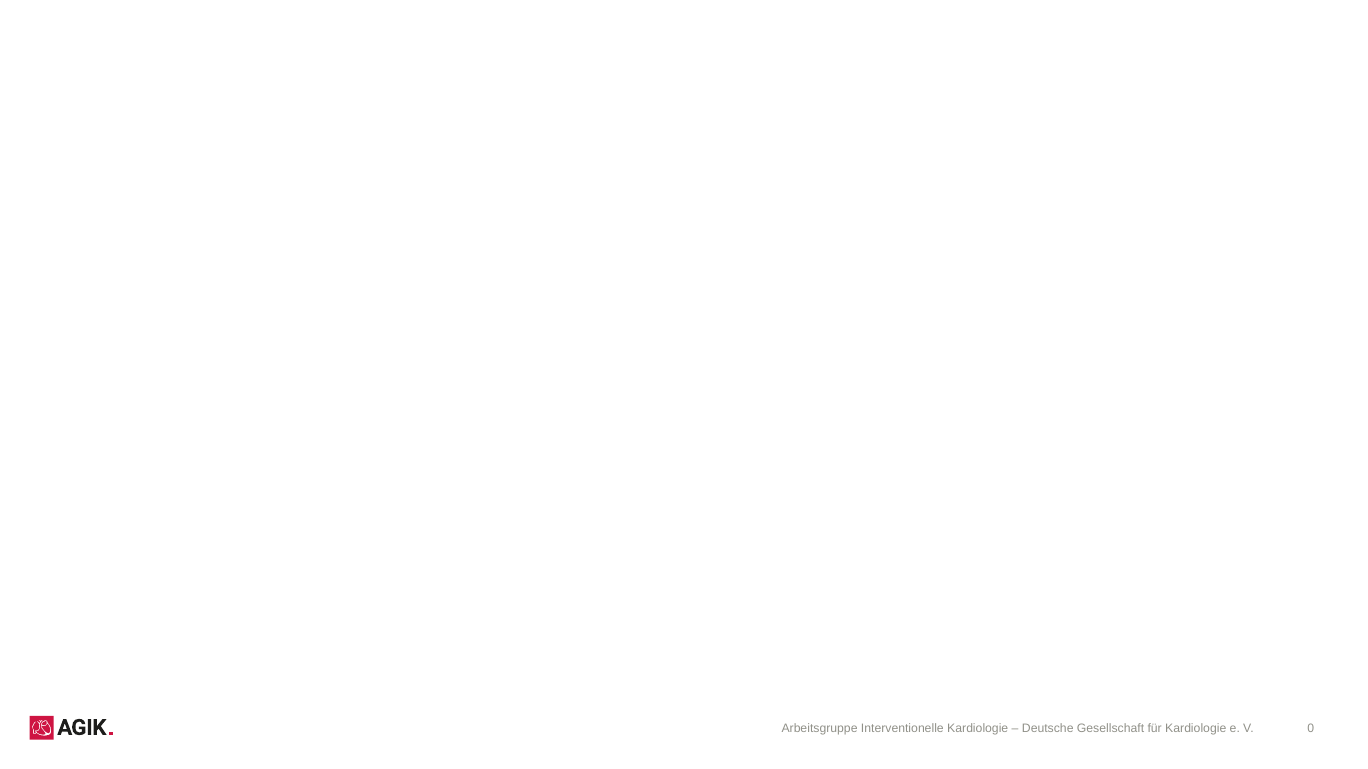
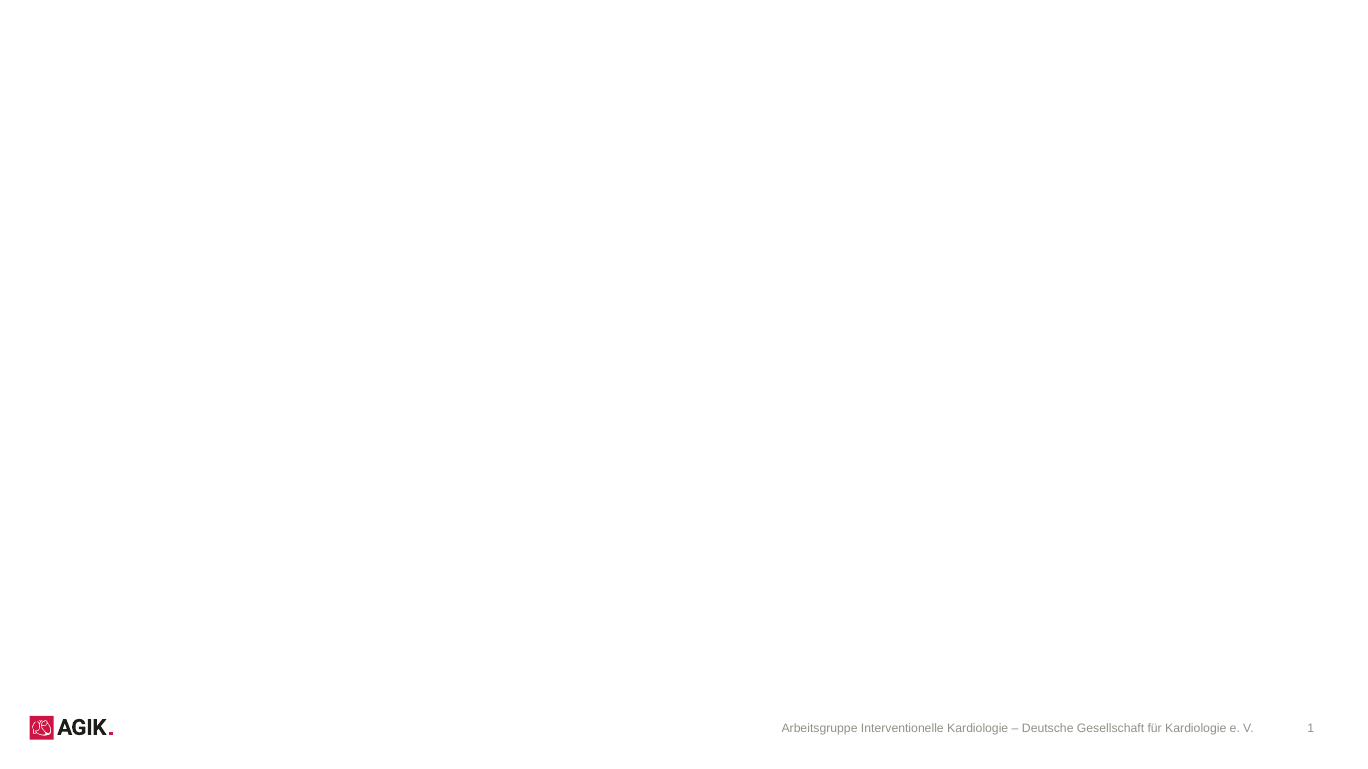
0: 0 -> 1 (1311, 729)
